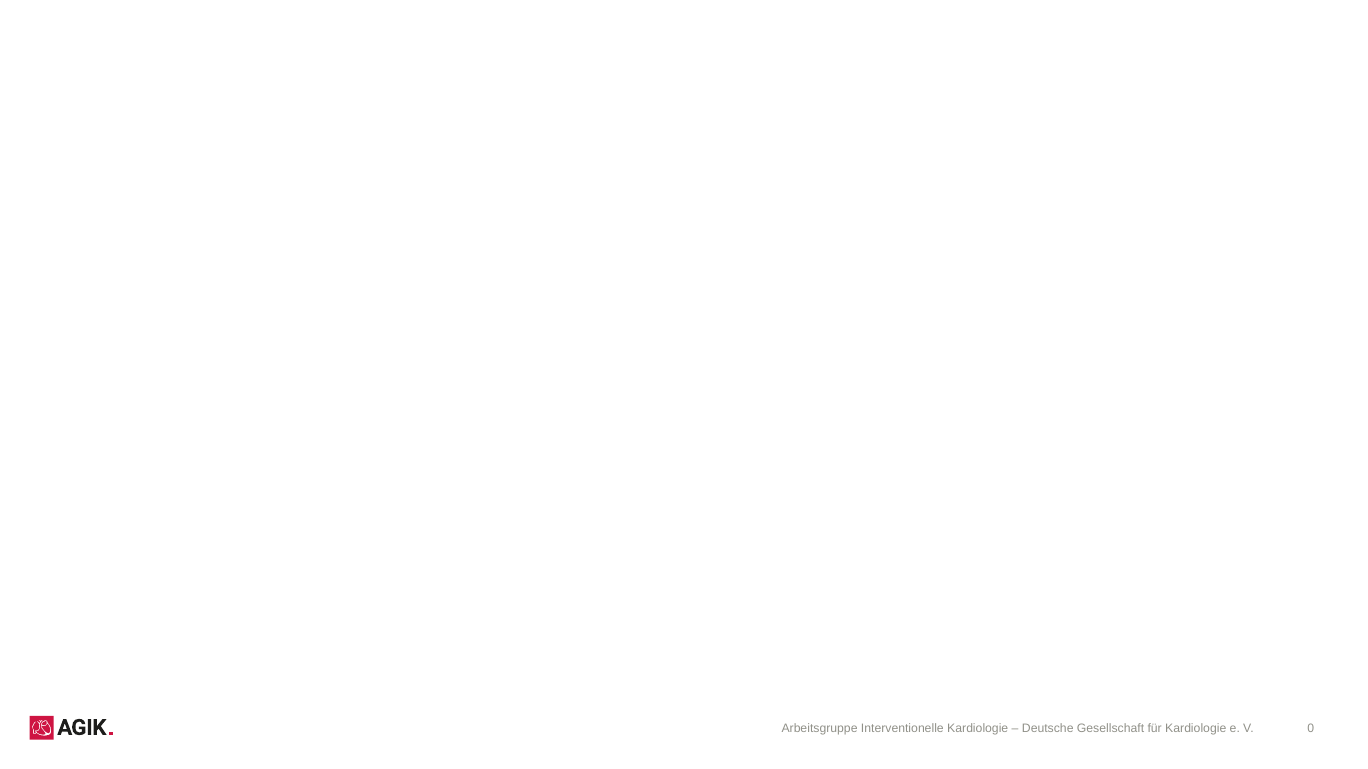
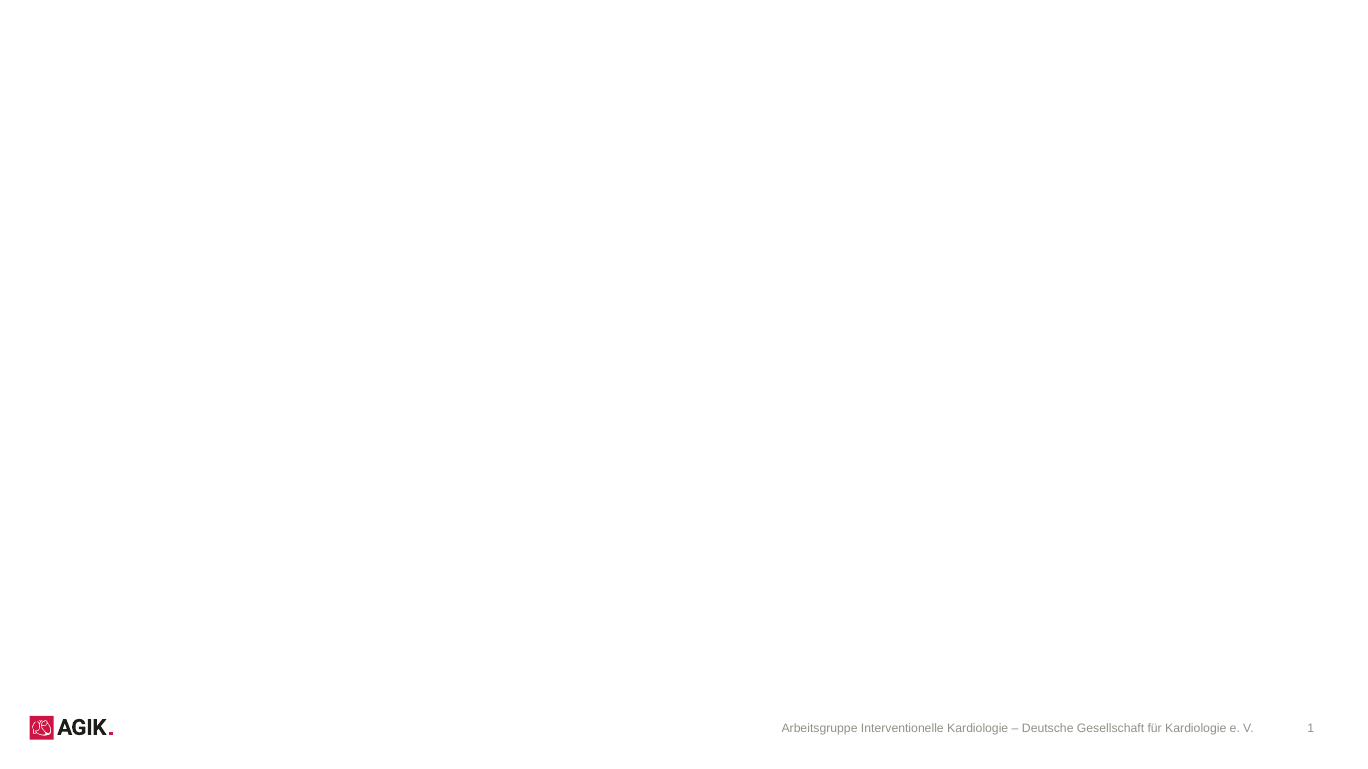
0: 0 -> 1 (1311, 729)
